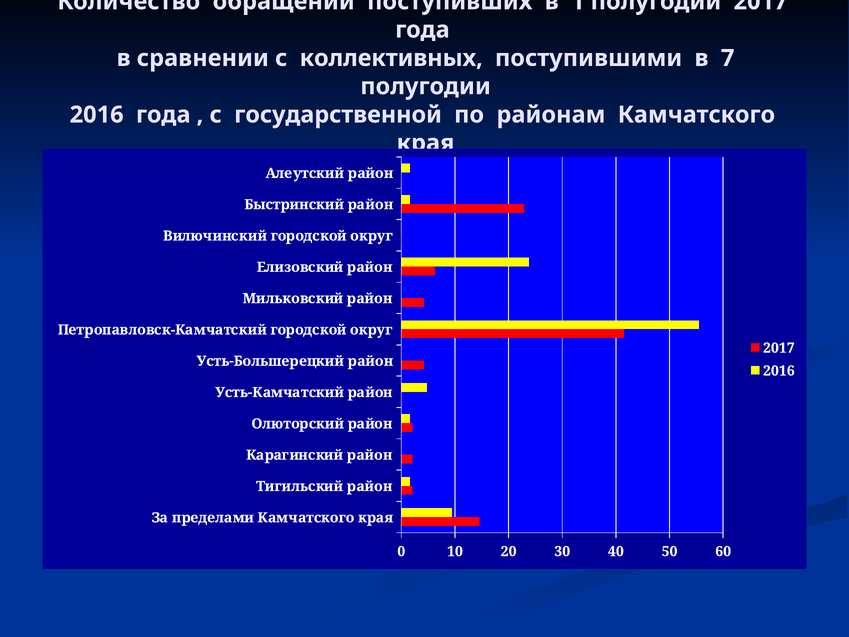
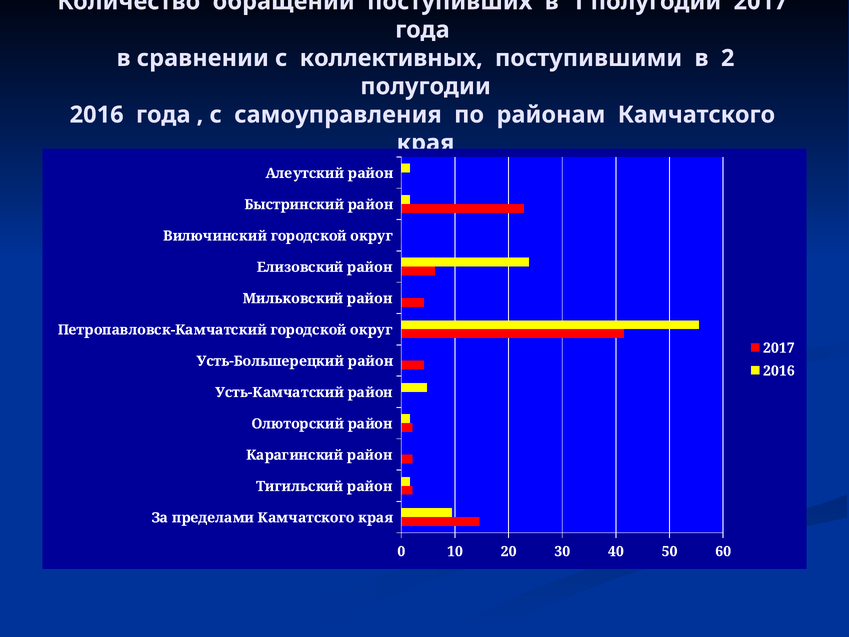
7: 7 -> 2 (728, 58)
государственной: государственной -> самоуправления (338, 115)
